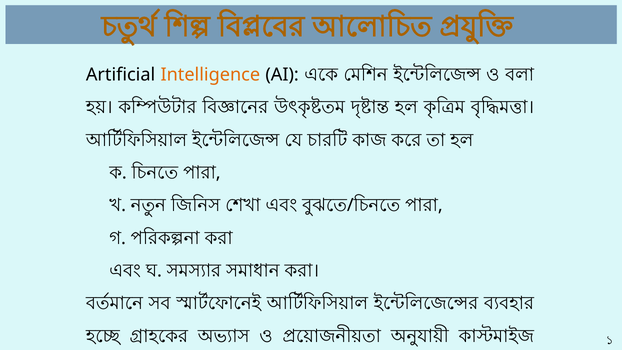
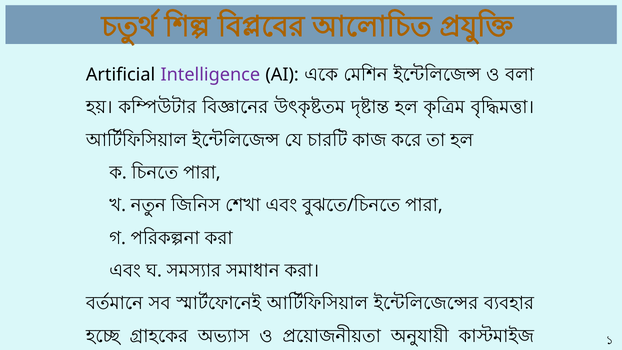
Intelligence colour: orange -> purple (210, 75)
